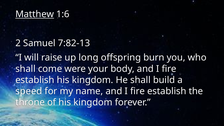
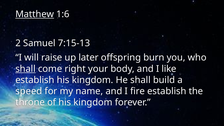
7:82-13: 7:82-13 -> 7:15-13 (74, 43)
long: long -> later (89, 58)
shall underline: none -> present (25, 69)
were: were -> right (75, 69)
body and I fire: fire -> like (169, 69)
